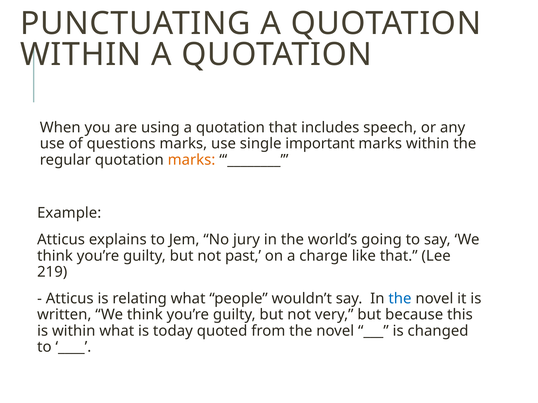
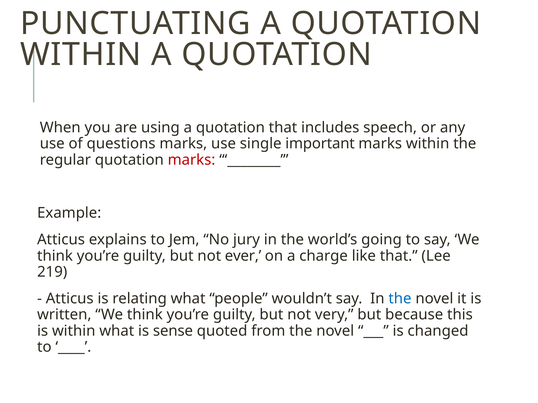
marks colour: orange -> red (192, 160)
past: past -> ever (243, 256)
today: today -> sense (173, 331)
